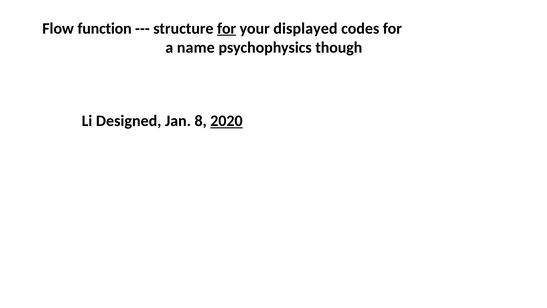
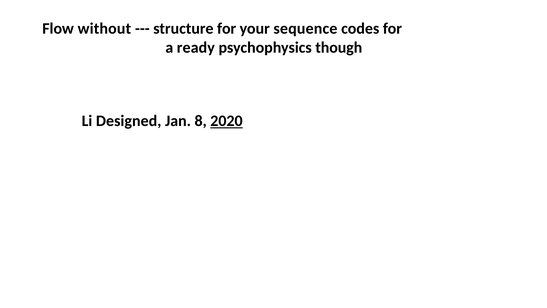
function: function -> without (104, 28)
for underline: present -> none (227, 28)
displayed: displayed -> sequence (305, 28)
name: name -> ready (196, 48)
